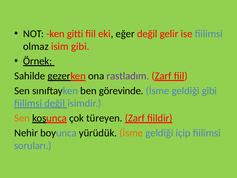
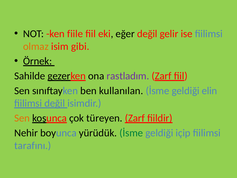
gitti: gitti -> fiile (75, 34)
olmaz colour: black -> orange (36, 46)
görevinde: görevinde -> kullanılan (121, 91)
geldiği gibi: gibi -> elin (209, 91)
İsme colour: orange -> green (131, 133)
soruları: soruları -> tarafını (33, 145)
